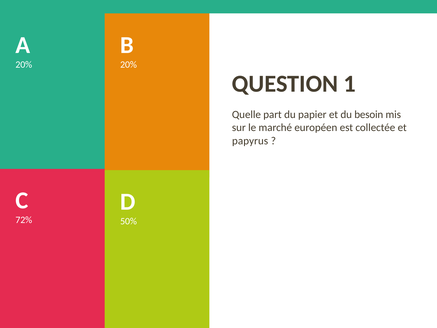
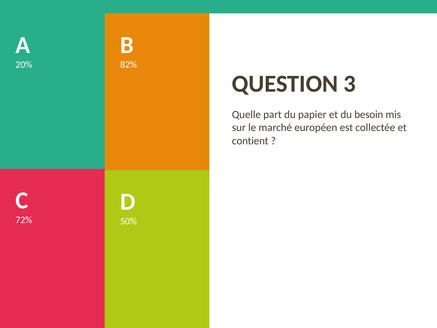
20%: 20% -> 82% (129, 64)
1: 1 -> 3 (350, 84)
papyrus: papyrus -> contient (250, 141)
